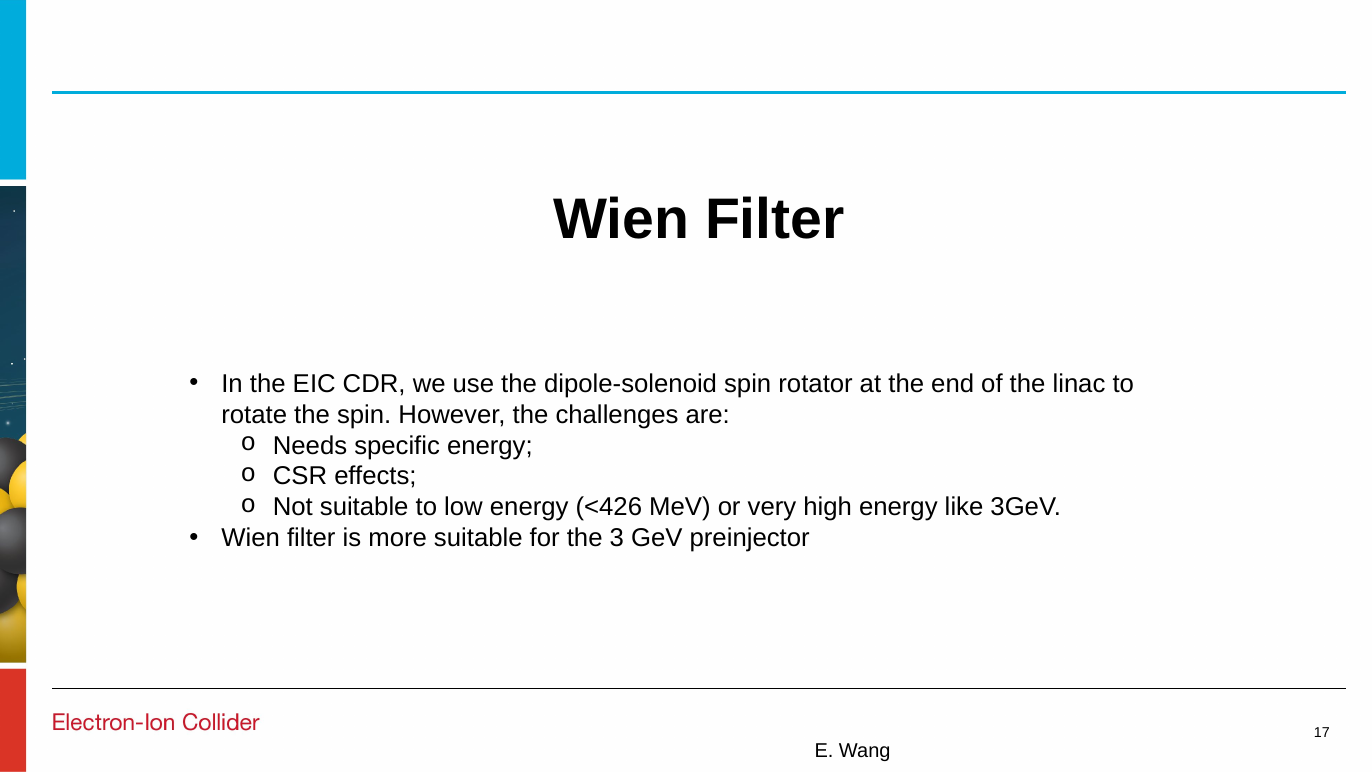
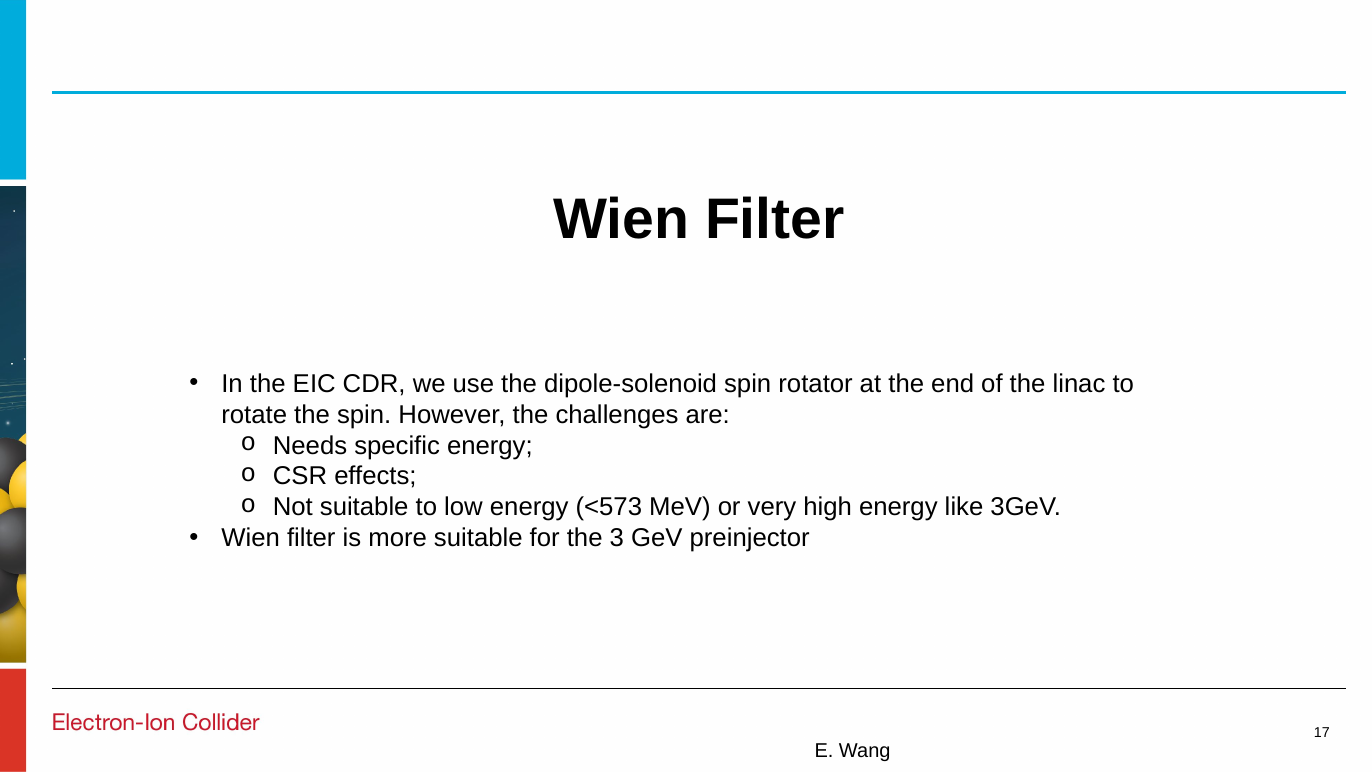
<426: <426 -> <573 (609, 507)
